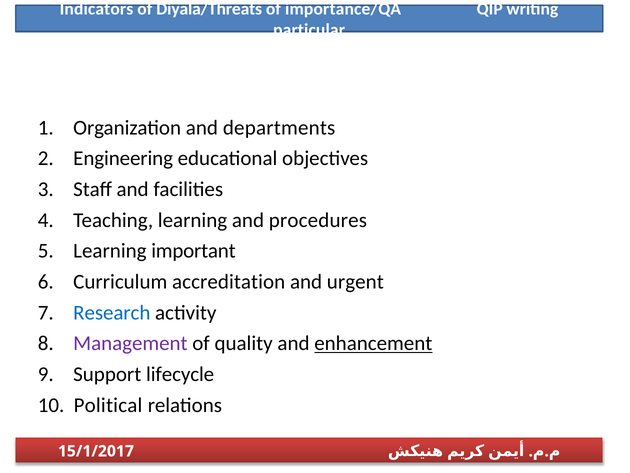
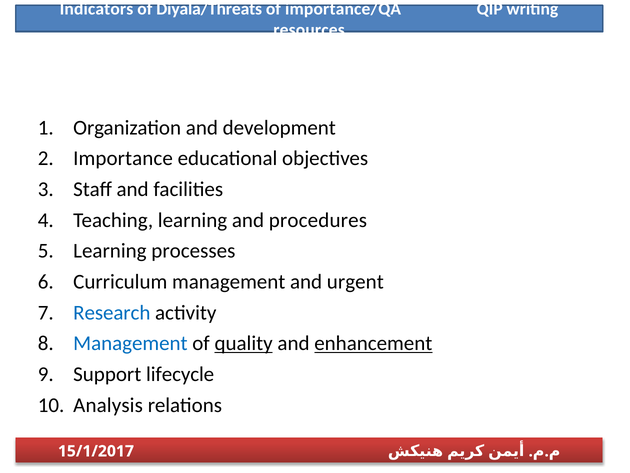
particular: particular -> resources (309, 30)
departments: departments -> development (279, 127)
Engineering: Engineering -> Importance (123, 158)
important: important -> processes (193, 251)
Curriculum accreditation: accreditation -> management (229, 282)
Management colour: purple -> blue (130, 343)
quality underline: none -> present (244, 343)
Political: Political -> Analysis (108, 405)
